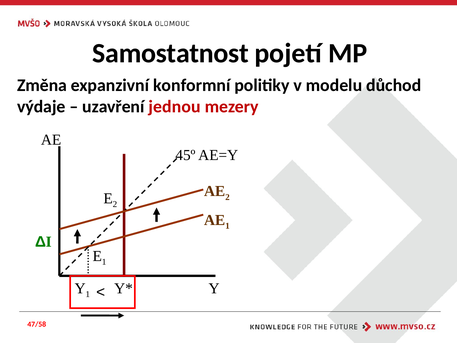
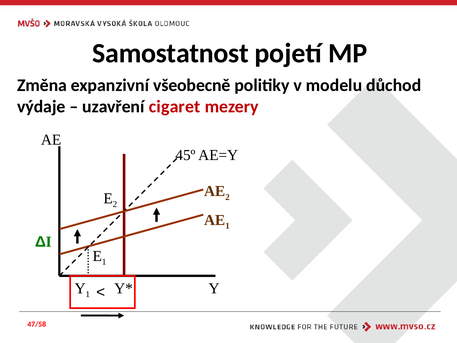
konformní: konformní -> všeobecně (192, 85)
jednou: jednou -> cigaret (175, 106)
